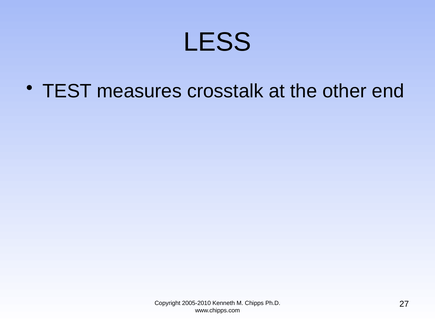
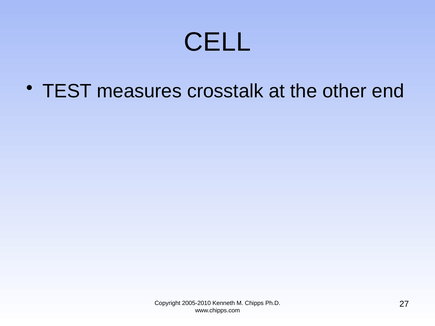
LESS: LESS -> CELL (217, 42)
